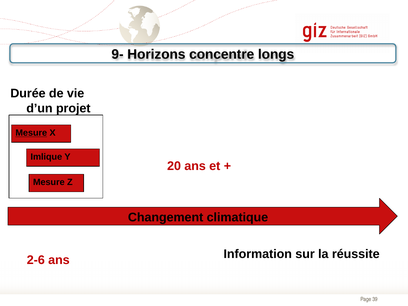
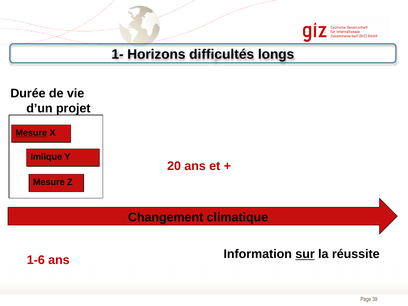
9-: 9- -> 1- (118, 54)
concentre: concentre -> difficultés (222, 54)
sur underline: none -> present (305, 254)
2-6: 2-6 -> 1-6 (36, 260)
